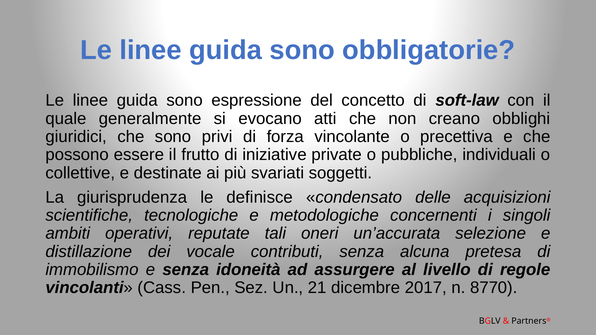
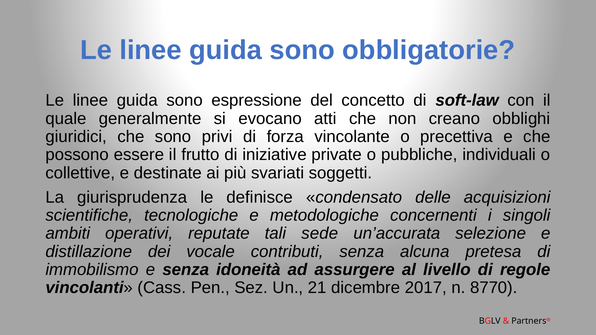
oneri: oneri -> sede (320, 234)
